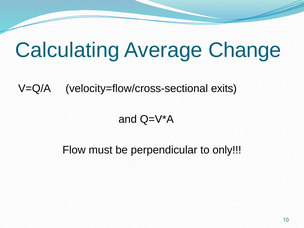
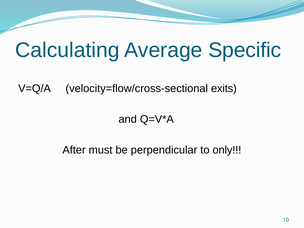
Change: Change -> Specific (245, 50)
Flow: Flow -> After (74, 150)
